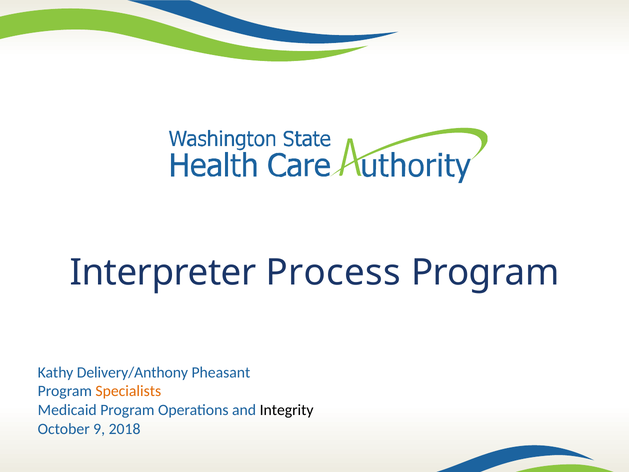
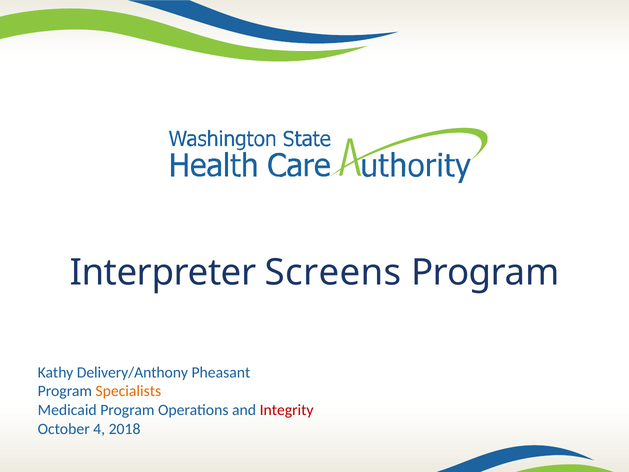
Process: Process -> Screens (333, 272)
Integrity colour: black -> red (287, 410)
9: 9 -> 4 (99, 429)
